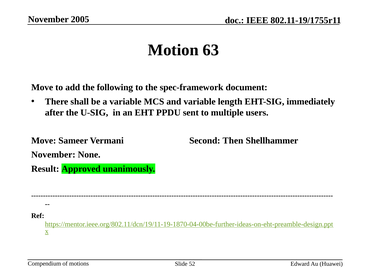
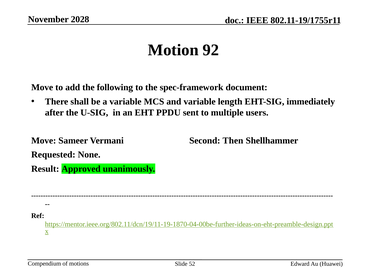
2005: 2005 -> 2028 (80, 19)
63: 63 -> 92 (211, 50)
November: November -> Requested (53, 155)
